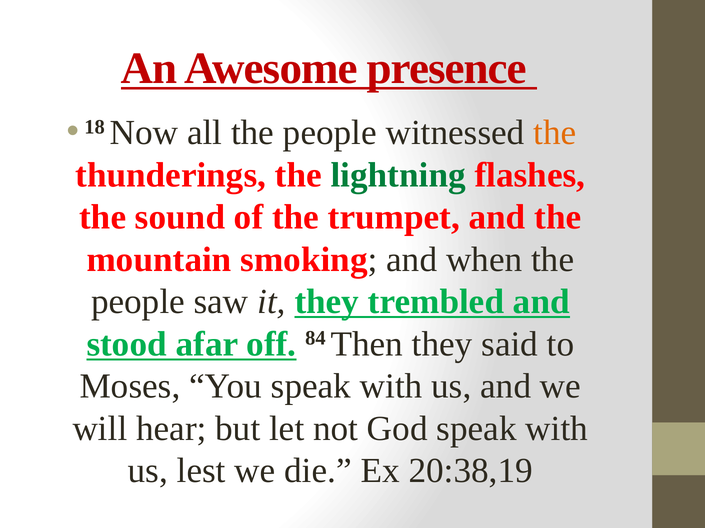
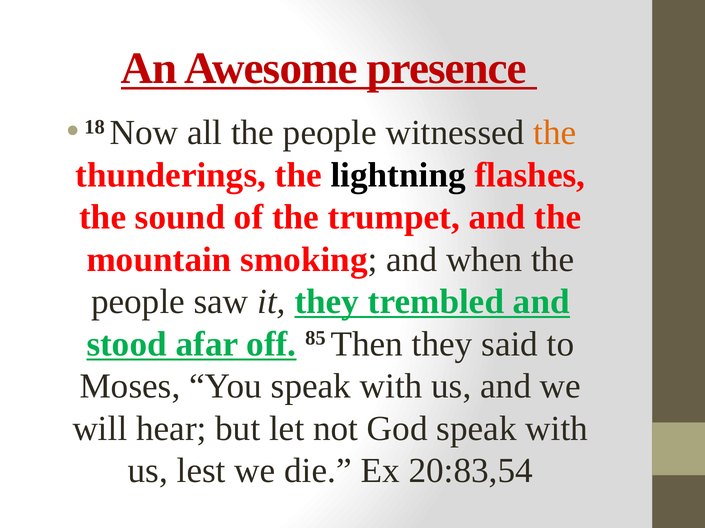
lightning colour: green -> black (398, 175)
84: 84 -> 85 (315, 339)
20:38,19: 20:38,19 -> 20:83,54 (471, 471)
